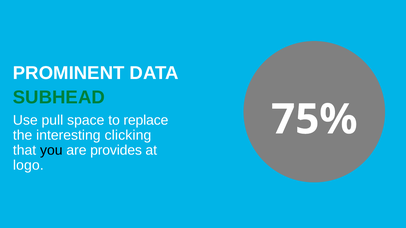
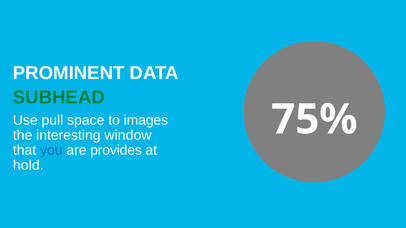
replace: replace -> images (146, 120)
clicking: clicking -> window (128, 135)
you colour: black -> blue (51, 151)
logo: logo -> hold (28, 166)
